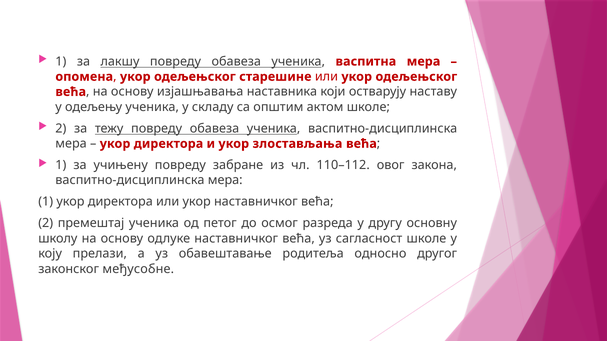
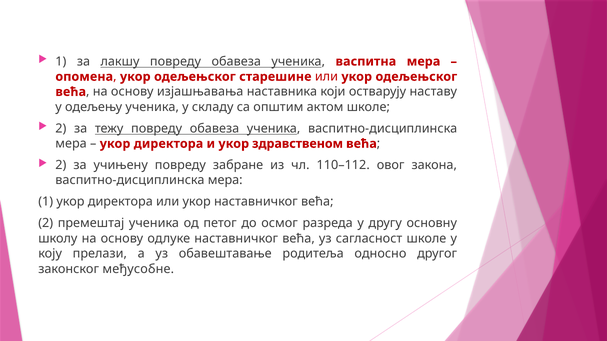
злостављања: злостављања -> здравственом (298, 144)
1: 1 -> 2 (61, 165)
